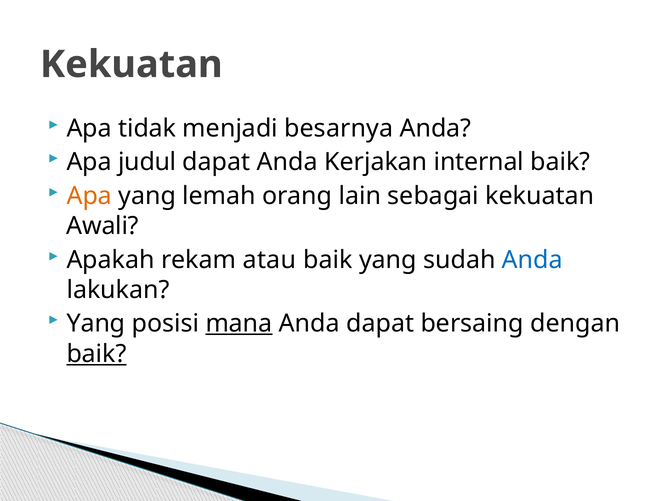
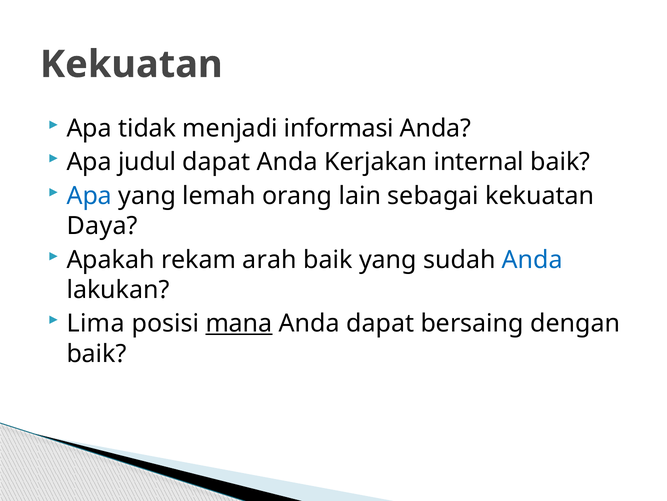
besarnya: besarnya -> informasi (339, 128)
Apa colour: orange -> blue (89, 196)
Awali: Awali -> Daya (102, 226)
atau: atau -> arah (270, 259)
Yang: Yang -> Lima (96, 323)
baik underline: present -> none (97, 353)
